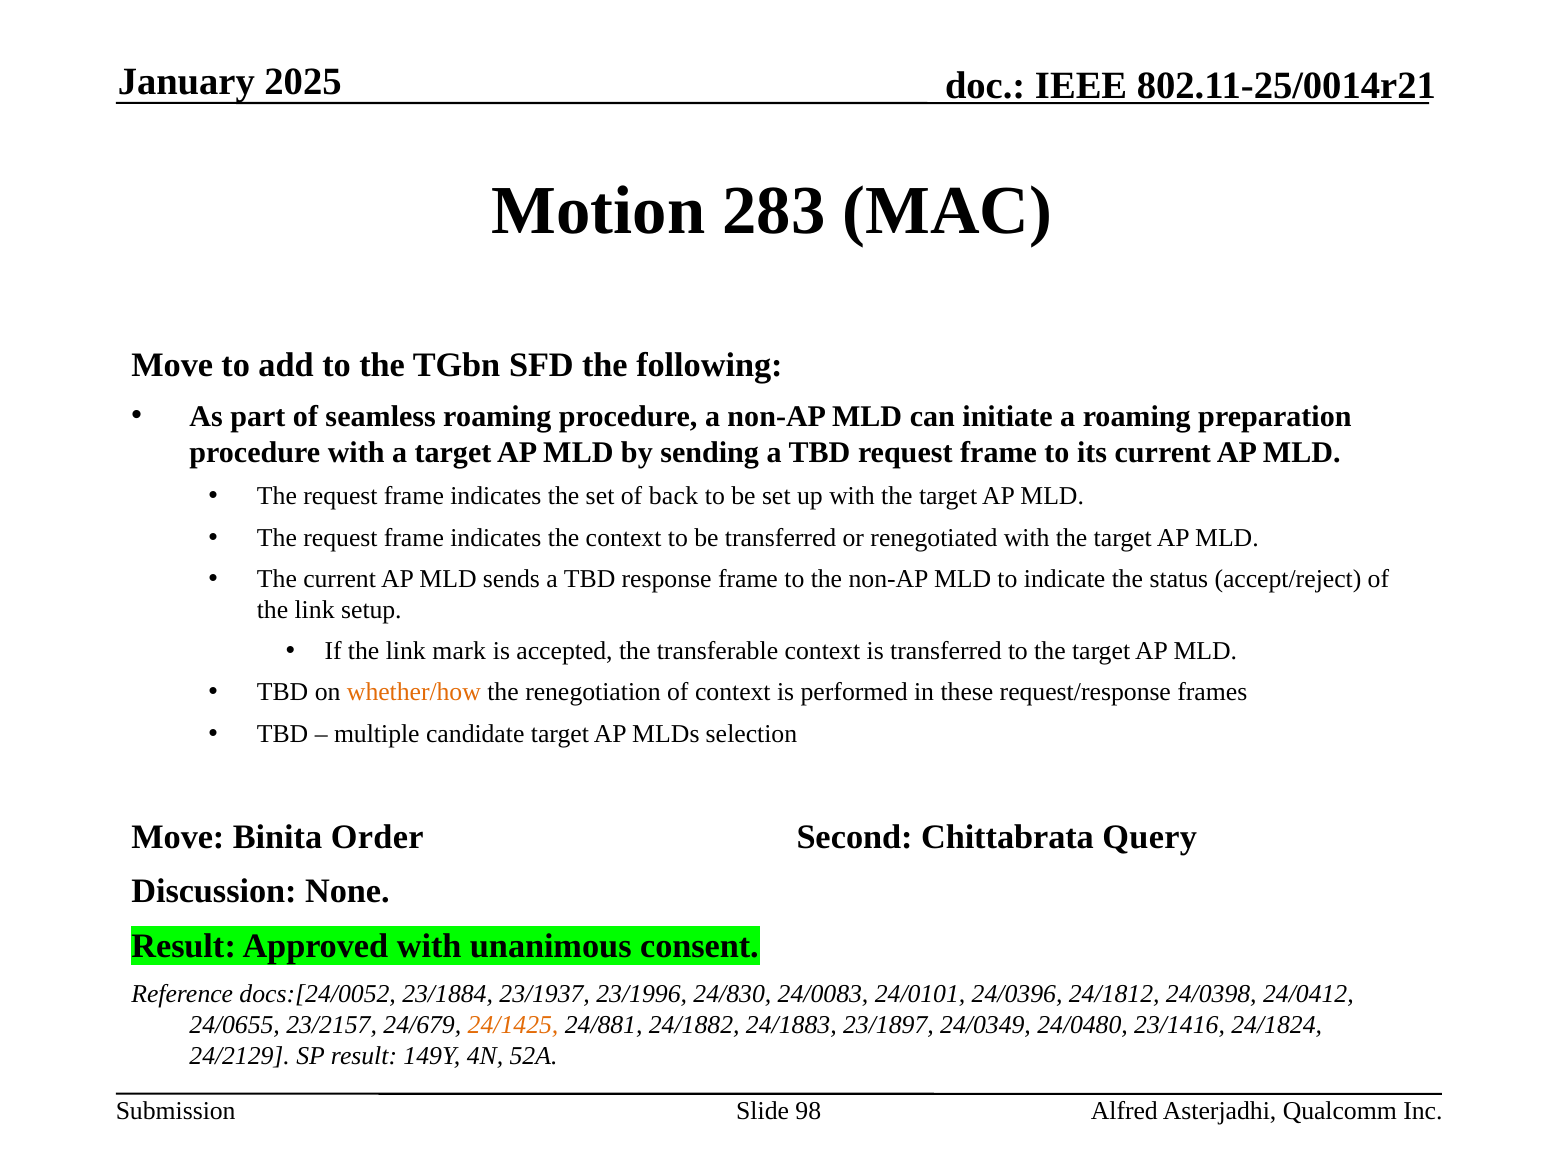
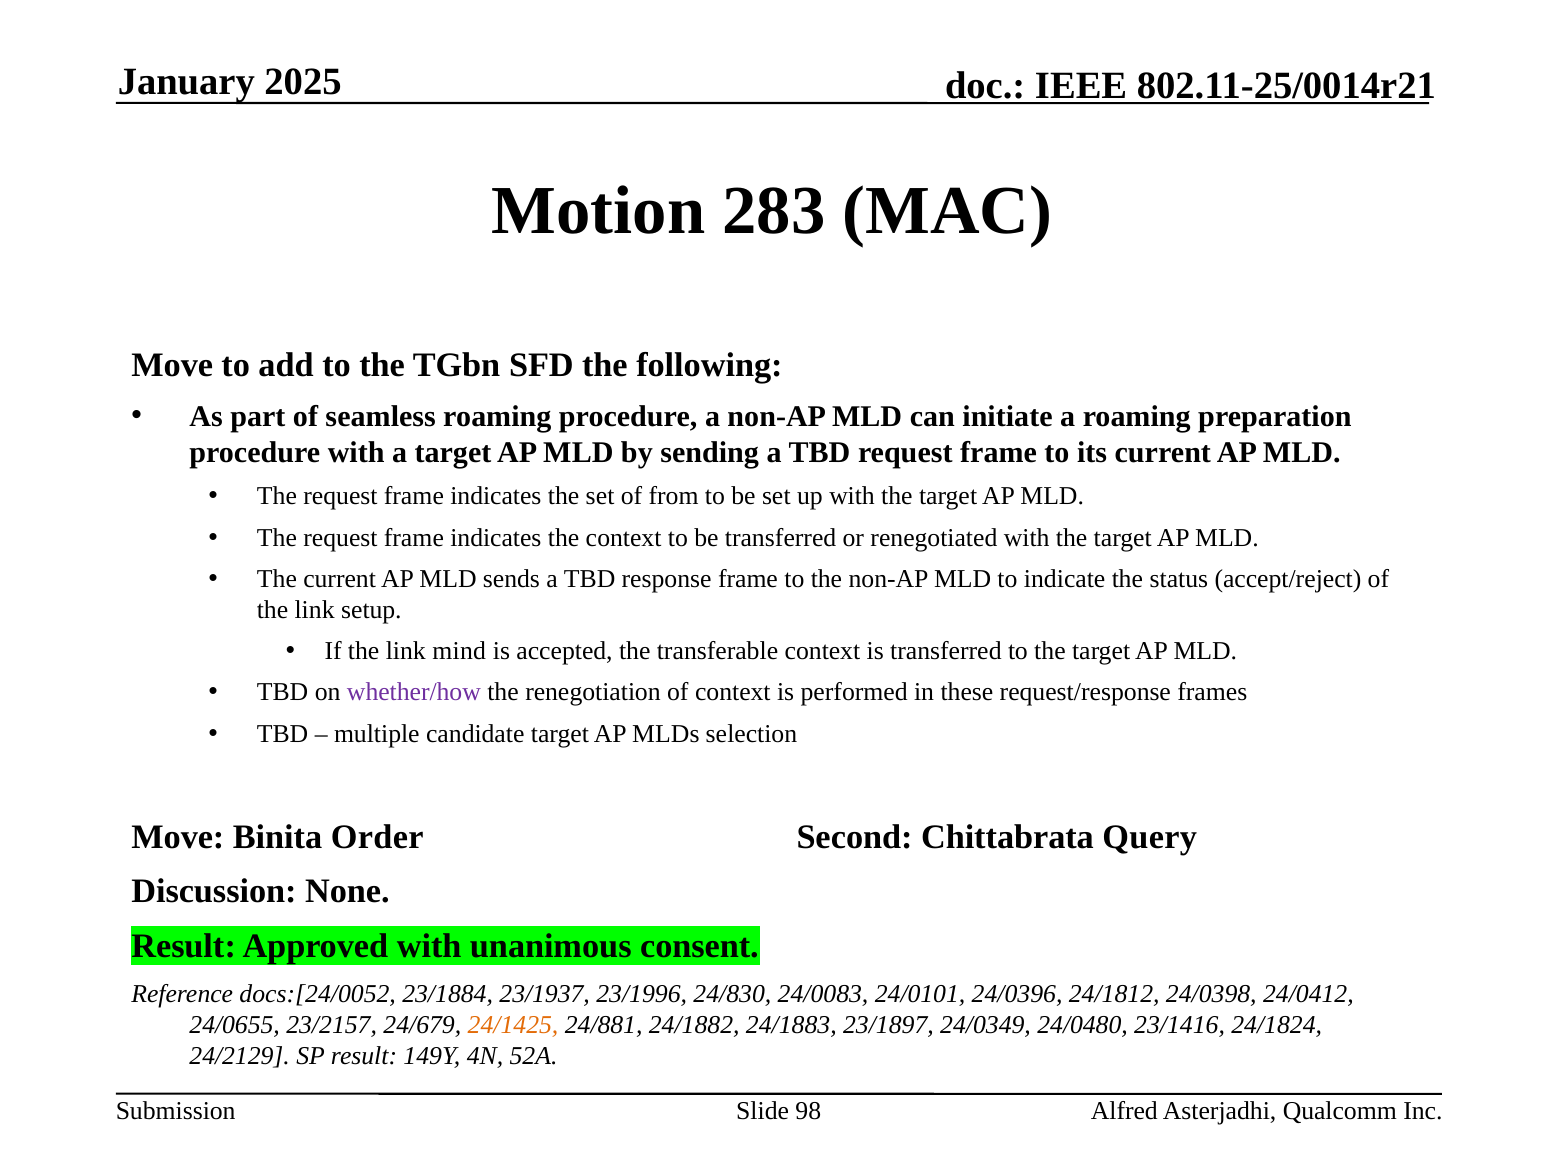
back: back -> from (674, 497)
mark: mark -> mind (459, 651)
whether/how colour: orange -> purple (414, 693)
